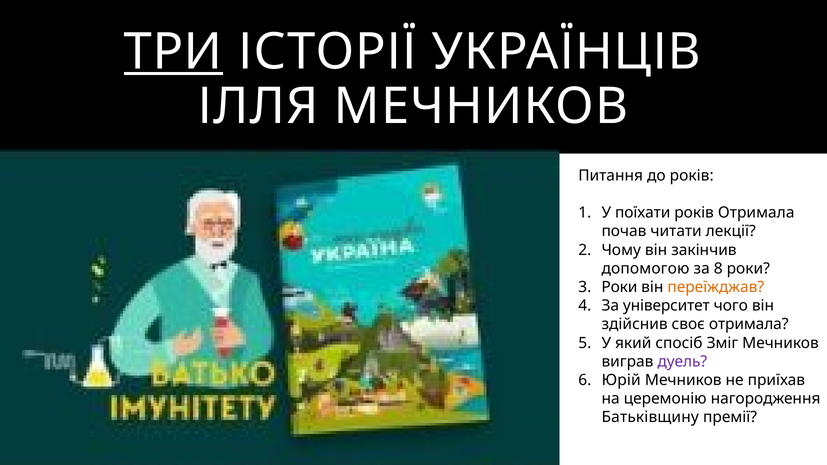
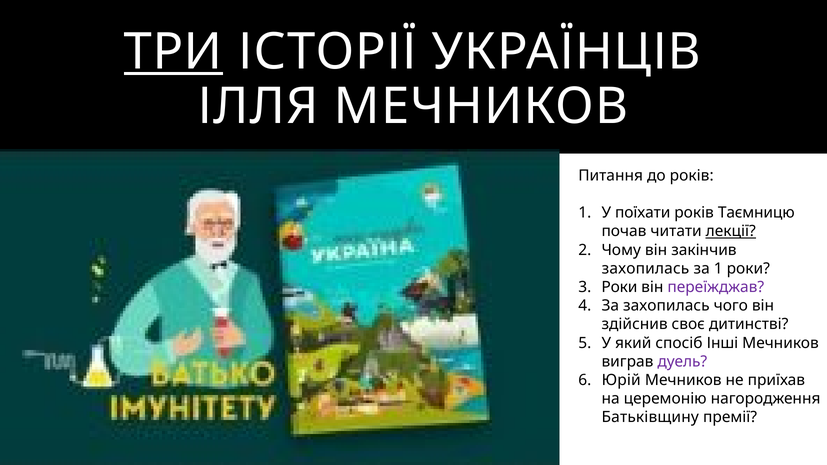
років Отримала: Отримала -> Таємницю (756, 213)
лекції underline: none -> present (731, 231)
допомогою: допомогою -> захопилась (645, 269)
за 8: 8 -> 1 (718, 269)
переїжджав colour: orange -> purple (716, 287)
За університет: університет -> захопилась (666, 306)
своє отримала: отримала -> дитинстві (749, 324)
Зміг: Зміг -> Інші (722, 343)
